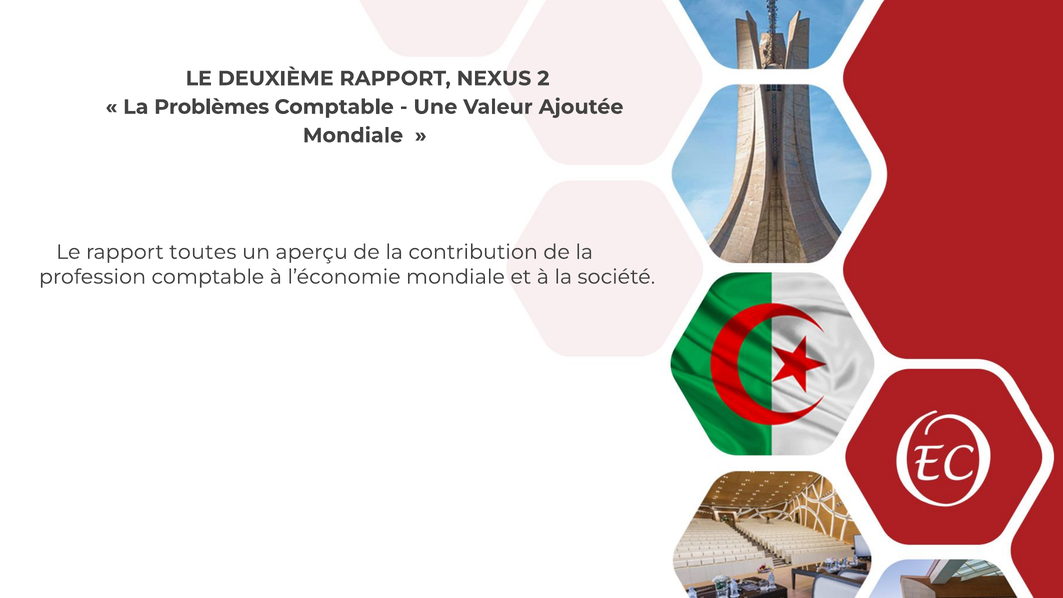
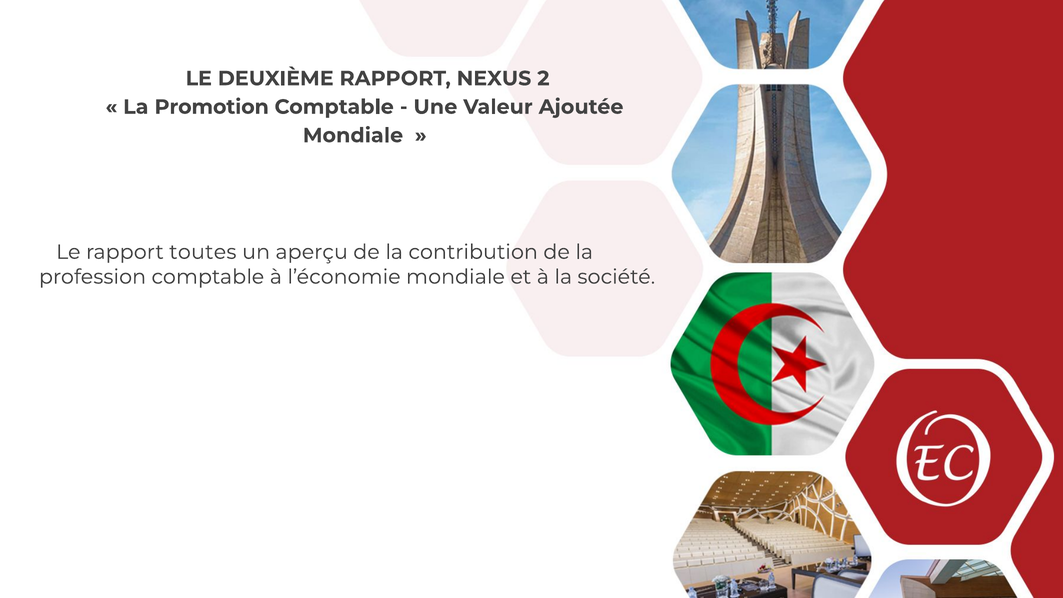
Problèmes: Problèmes -> Promotion (212, 107)
